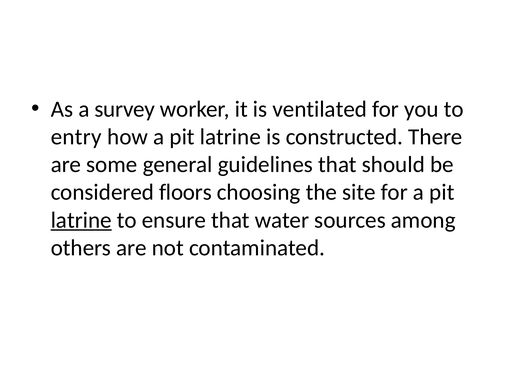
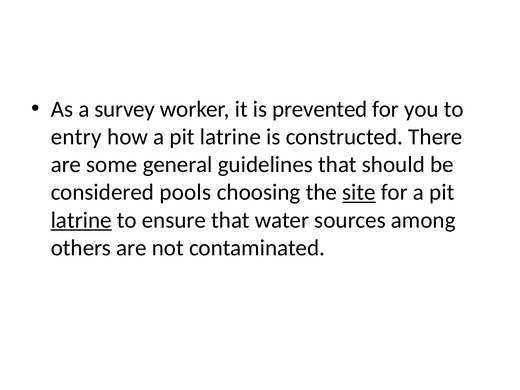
ventilated: ventilated -> prevented (320, 109)
floors: floors -> pools (185, 192)
site underline: none -> present (359, 192)
